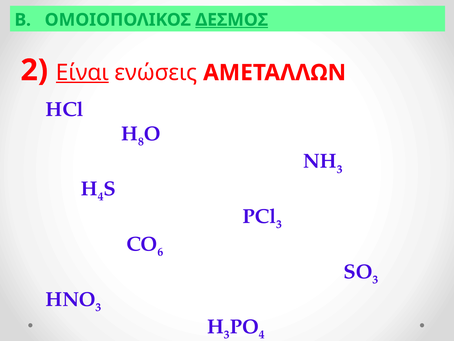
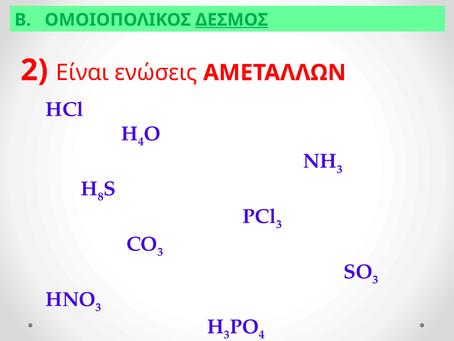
Είναι underline: present -> none (82, 73)
8: 8 -> 4 (141, 141)
4: 4 -> 8 (101, 196)
6: 6 -> 3 (160, 252)
